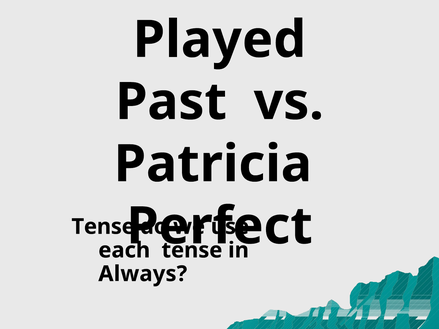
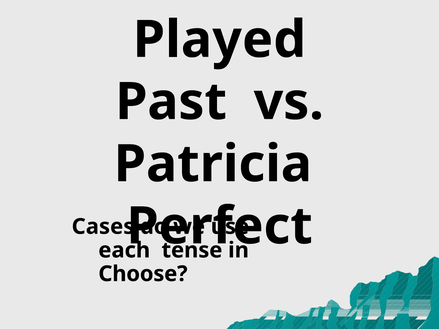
Tense: Tense -> Cases (103, 227)
Always: Always -> Choose (143, 274)
